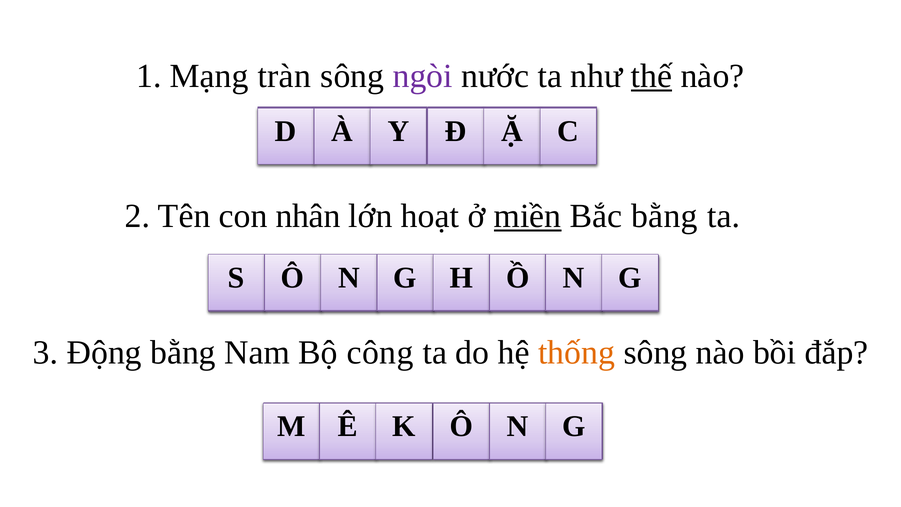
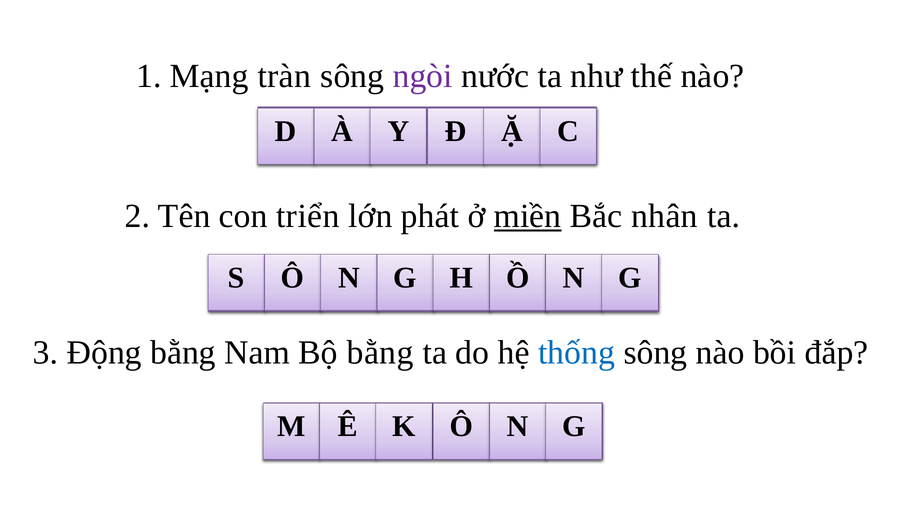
thế underline: present -> none (652, 76)
nhân: nhân -> triển (308, 216)
hoạt: hoạt -> phát (430, 216)
Bắc bằng: bằng -> nhân (665, 216)
Bộ công: công -> bằng (380, 353)
thống colour: orange -> blue (577, 353)
